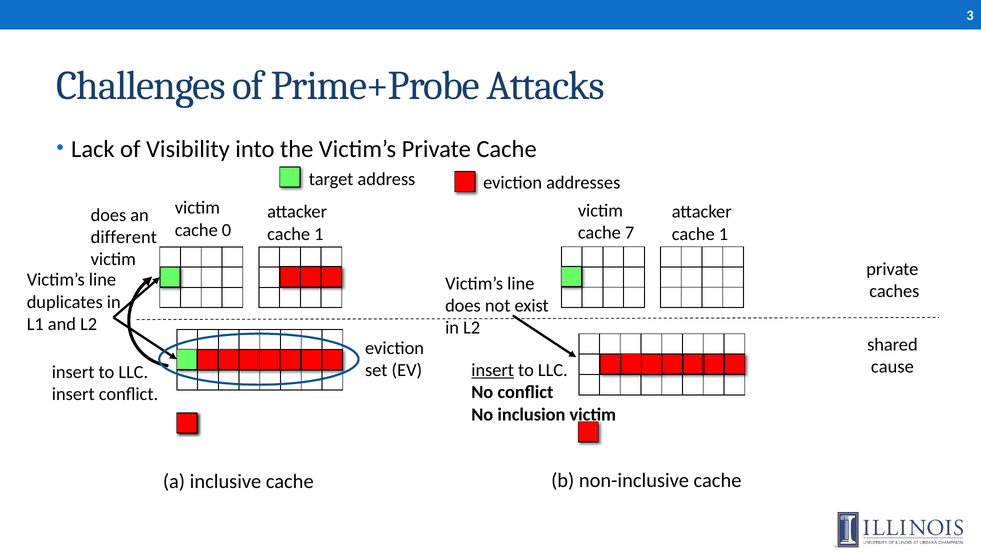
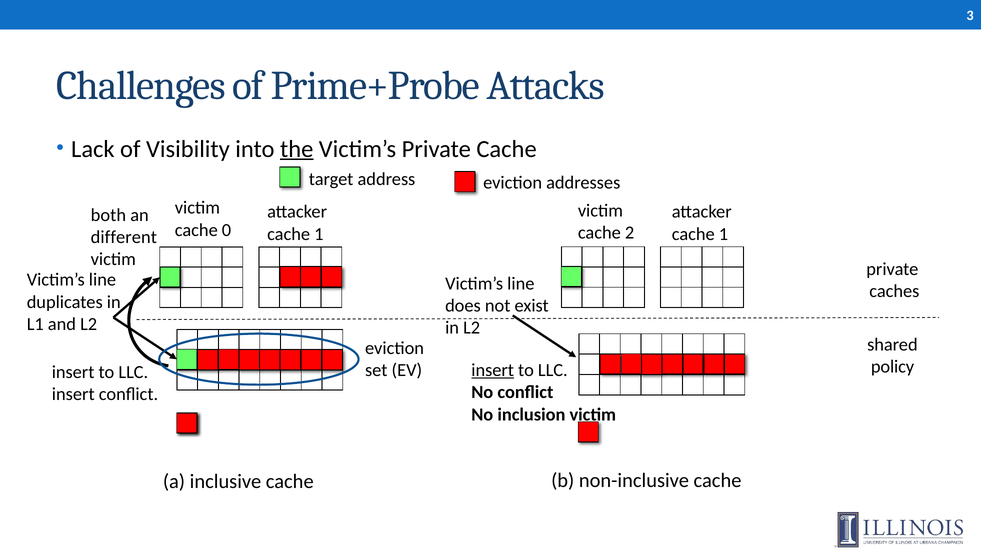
the underline: none -> present (297, 149)
does: does -> both (108, 215)
7: 7 -> 2 (630, 233)
cause: cause -> policy (893, 366)
